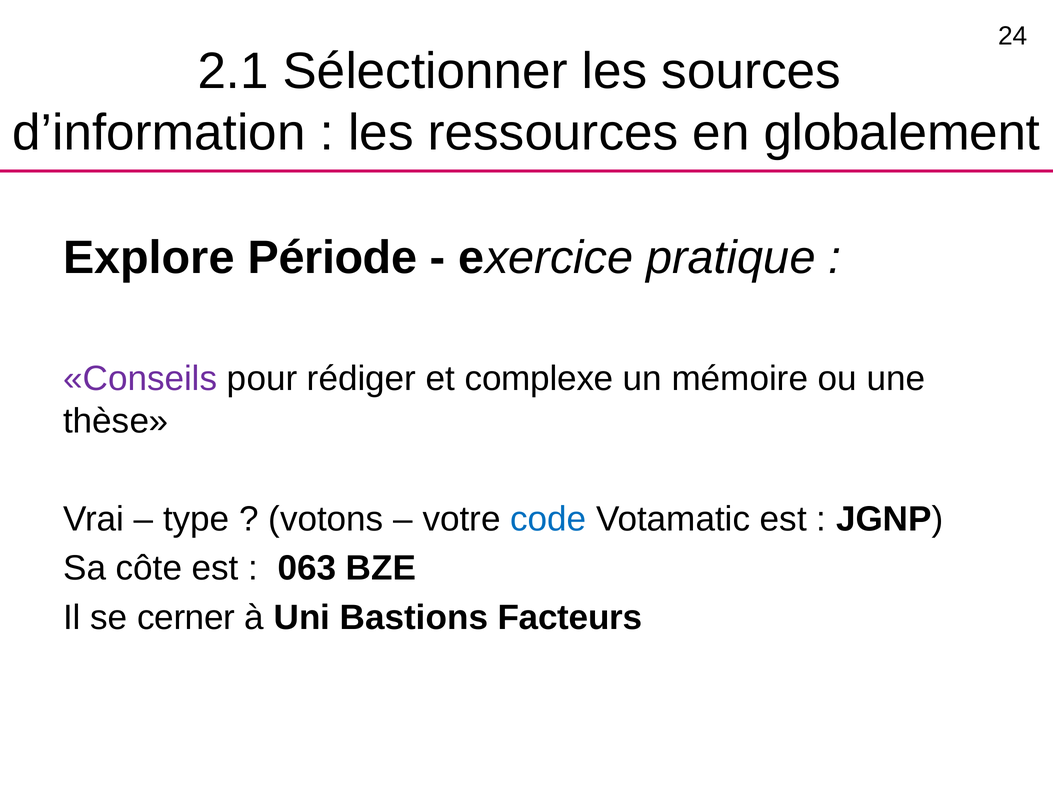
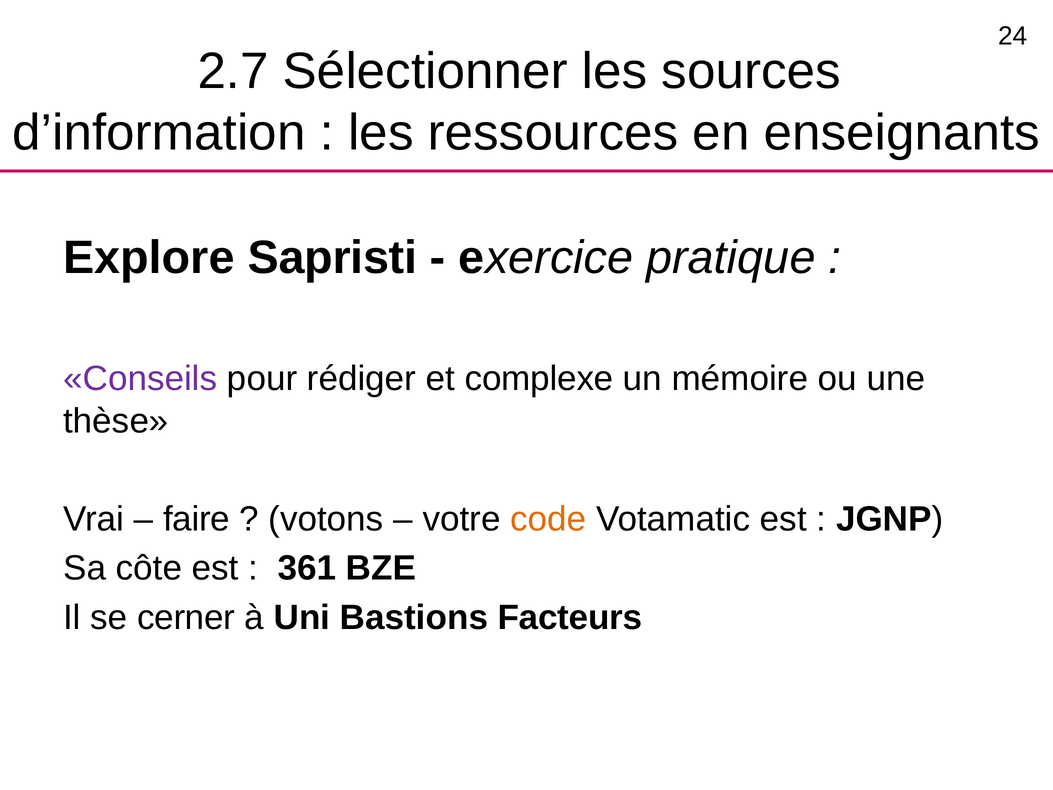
2.1: 2.1 -> 2.7 (233, 71)
globalement: globalement -> enseignants (902, 133)
Période: Période -> Sapristi (332, 258)
type: type -> faire (196, 519)
code colour: blue -> orange (548, 519)
063: 063 -> 361 (307, 568)
